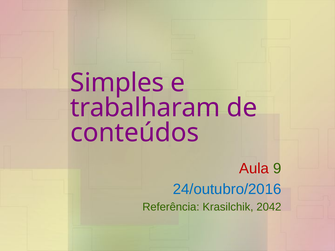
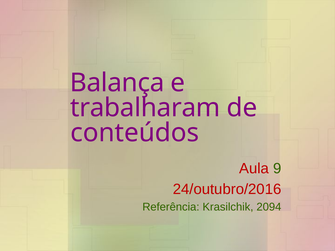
Simples: Simples -> Balança (117, 83)
24/outubro/2016 colour: blue -> red (227, 189)
2042: 2042 -> 2094 (269, 207)
